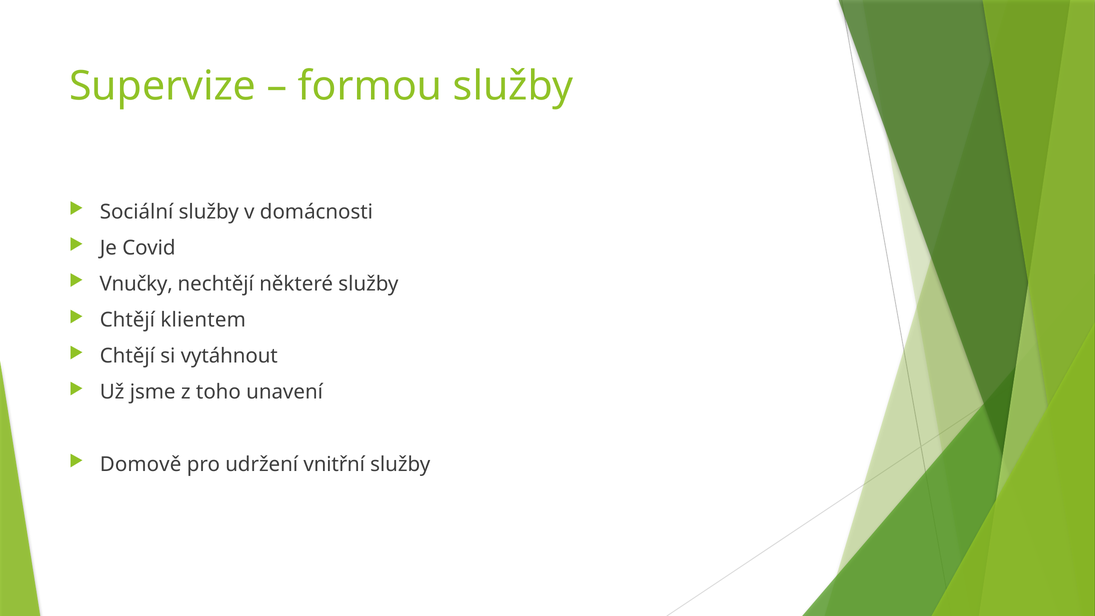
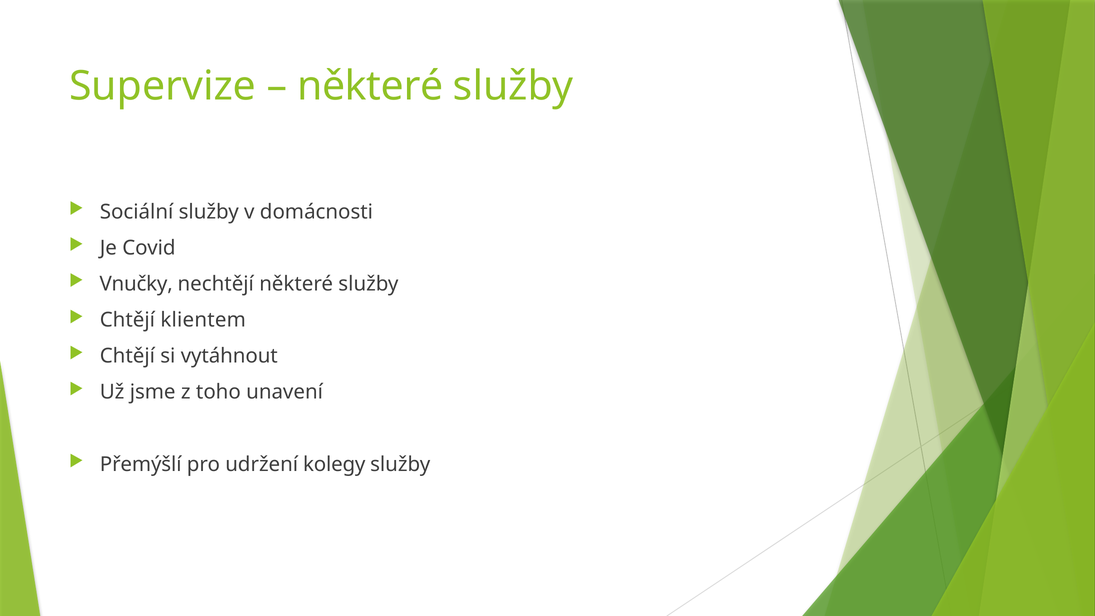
formou: formou -> některé (370, 86)
Domově: Domově -> Přemýšlí (141, 464)
vnitřní: vnitřní -> kolegy (334, 464)
